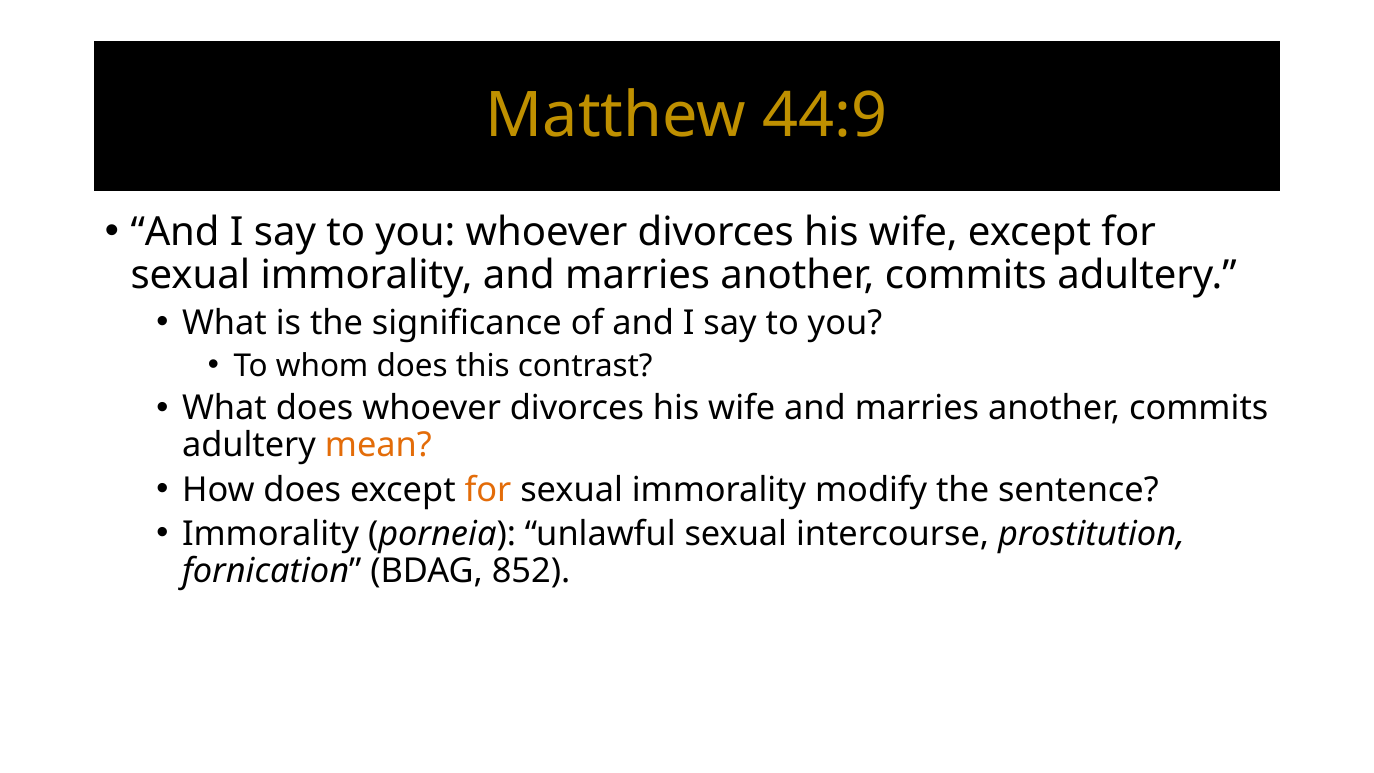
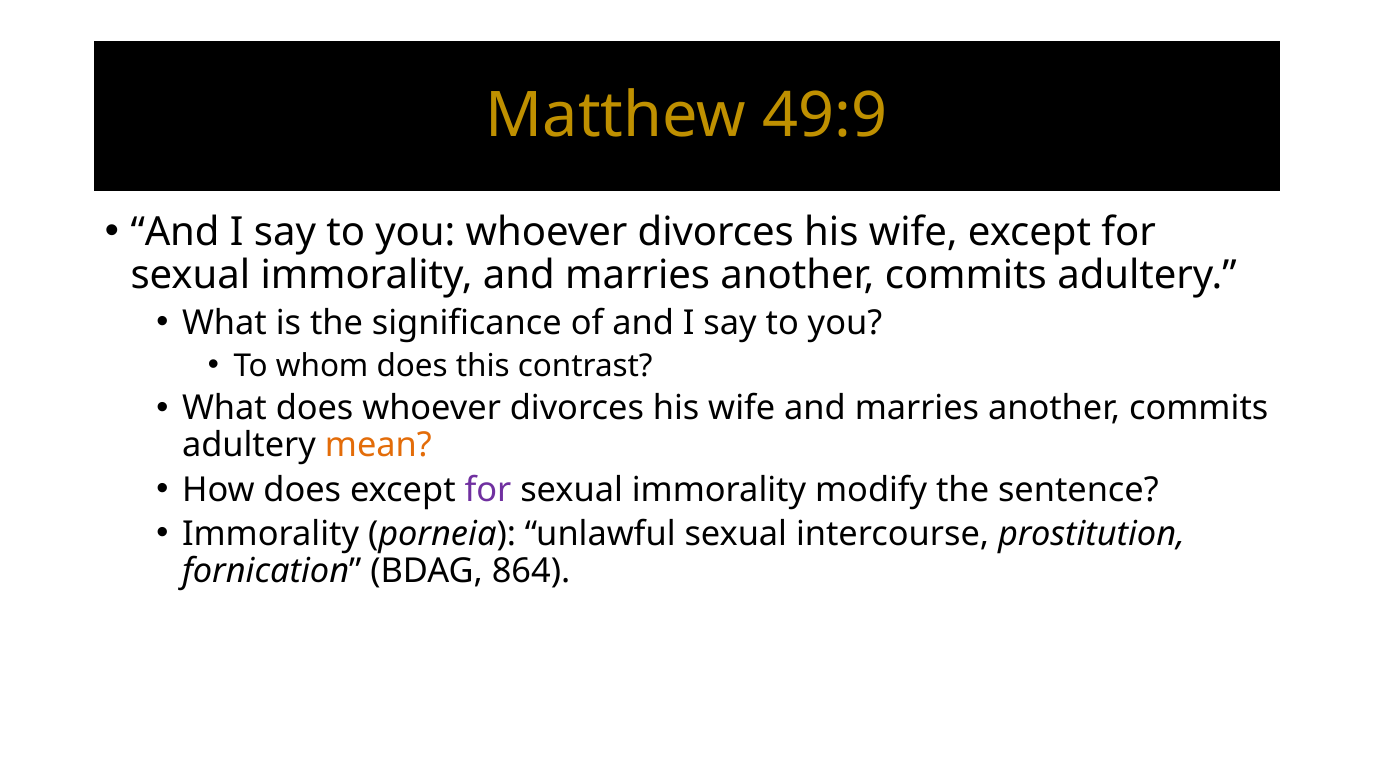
44:9: 44:9 -> 49:9 (825, 115)
for colour: orange -> purple (488, 490)
852: 852 -> 864 (531, 571)
